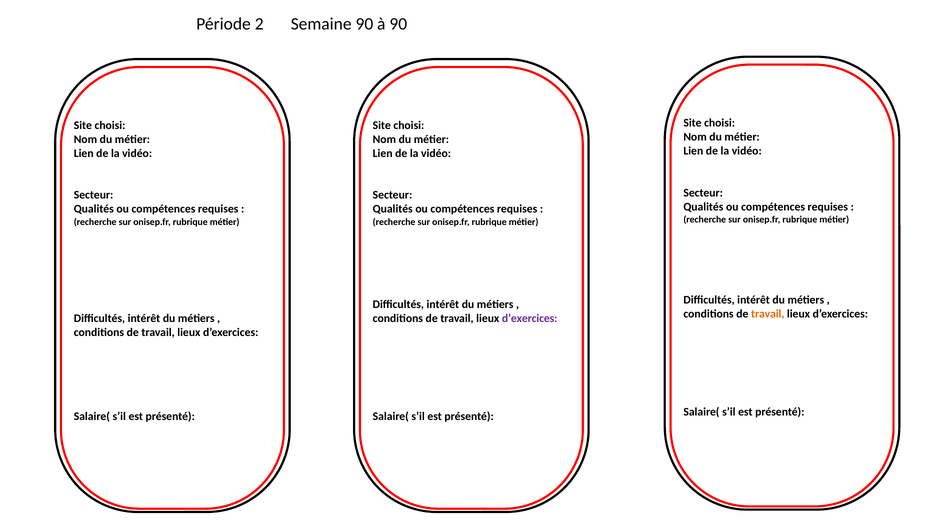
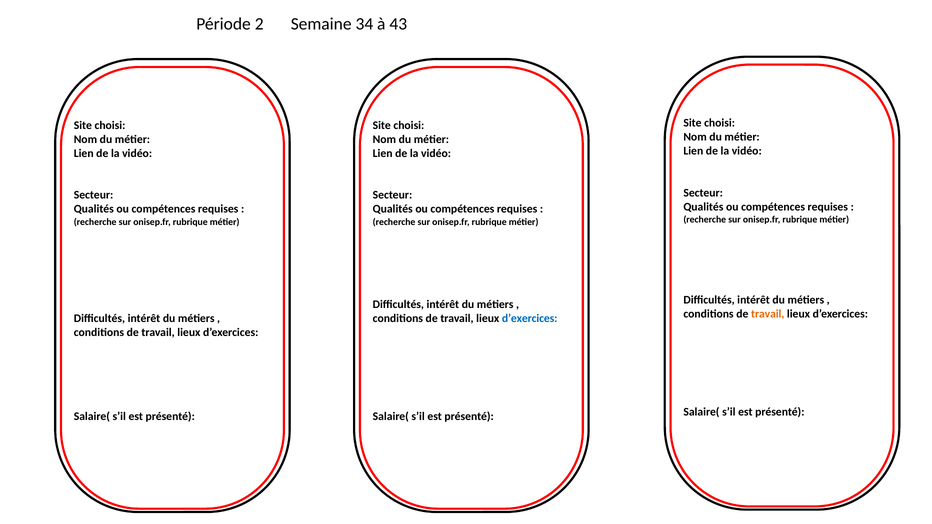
Semaine 90: 90 -> 34 (364, 24)
à 90: 90 -> 43 (398, 24)
d’exercices colour: purple -> blue (530, 319)
